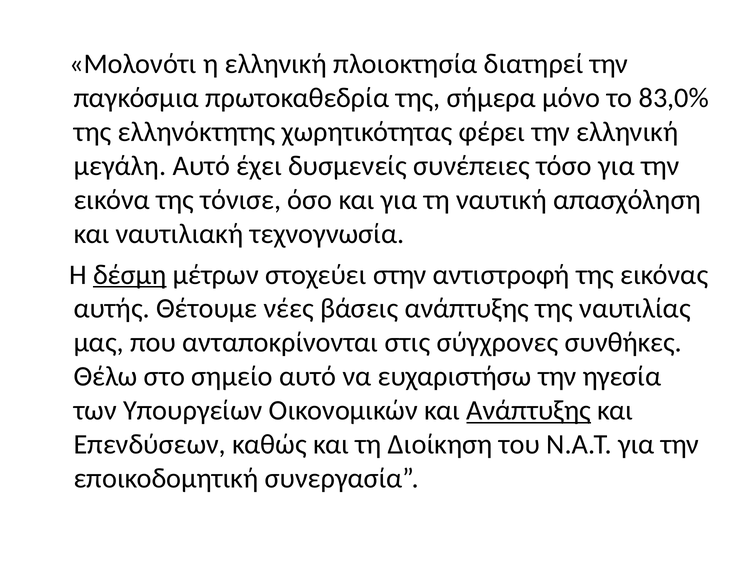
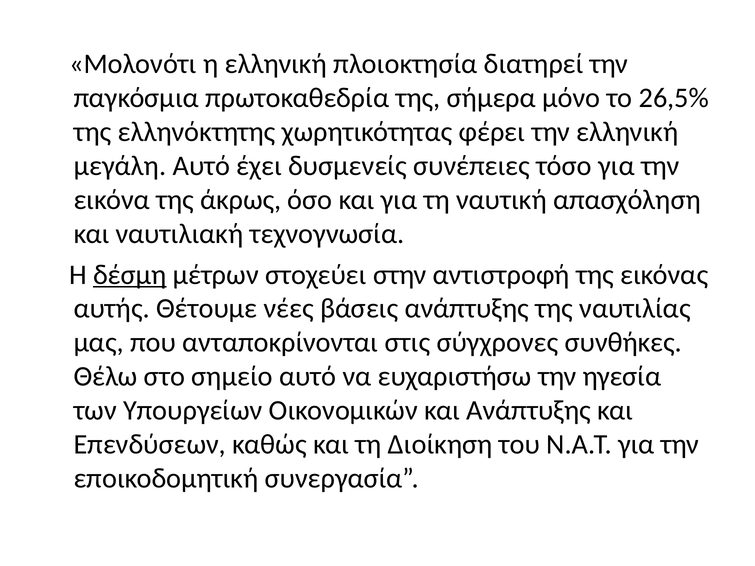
83,0%: 83,0% -> 26,5% (674, 98)
τόνισε: τόνισε -> άκρως (241, 200)
Ανάπτυξης underline: present -> none (529, 411)
